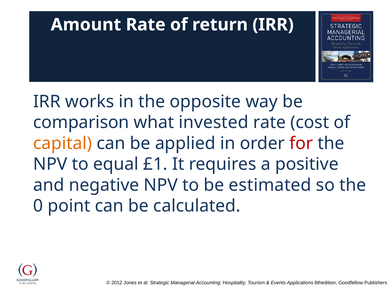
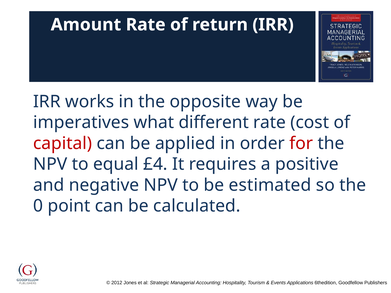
comparison: comparison -> imperatives (81, 123)
invested: invested -> different (214, 123)
capital colour: orange -> red (63, 143)
£1: £1 -> £4 (155, 164)
